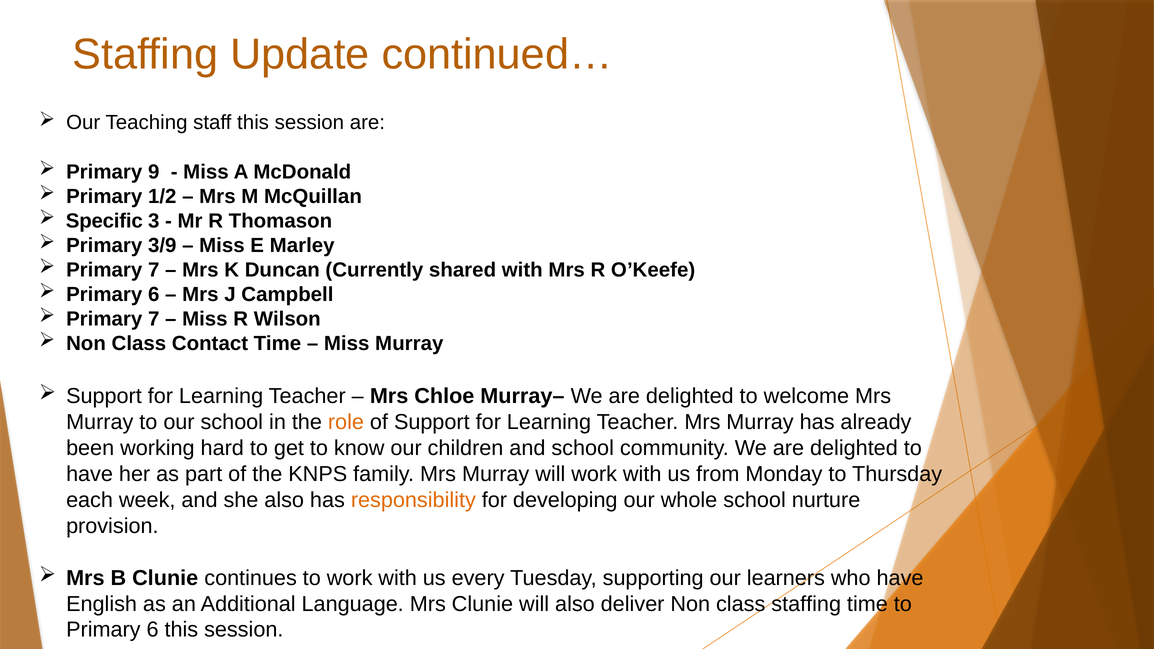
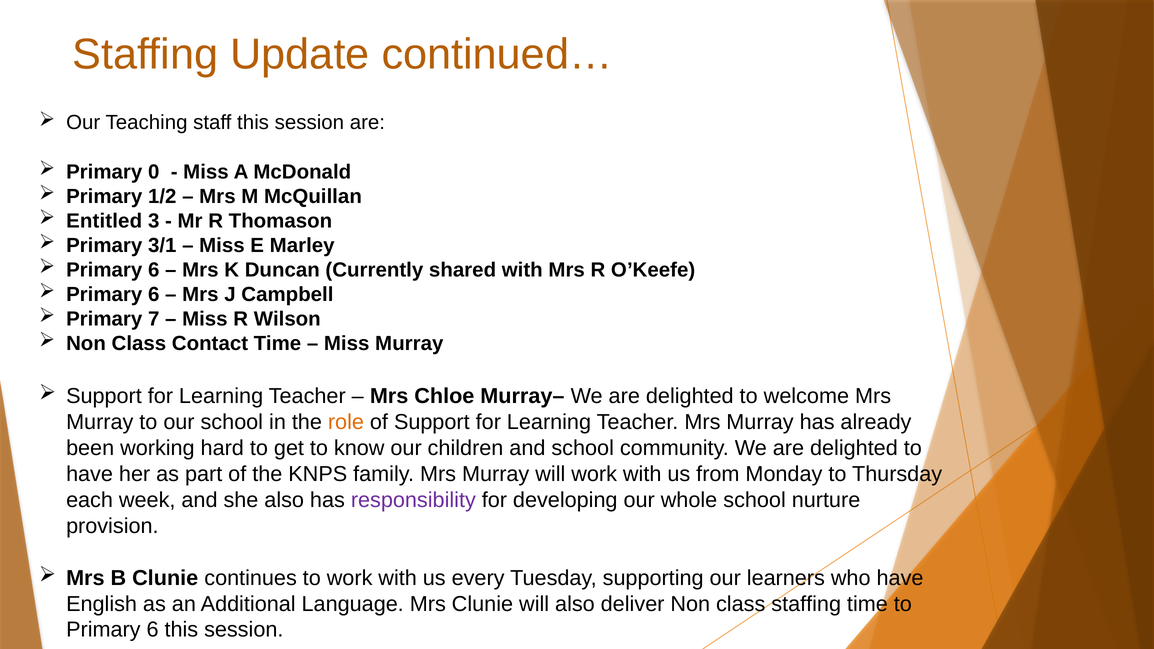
9: 9 -> 0 (154, 172)
Specific: Specific -> Entitled (104, 221)
3/9: 3/9 -> 3/1 (162, 245)
7: 7 -> 6 (154, 270)
responsibility colour: orange -> purple (413, 500)
